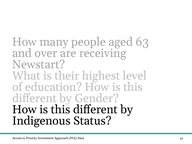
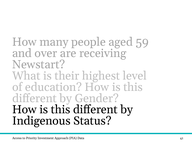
63: 63 -> 59 (142, 42)
